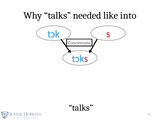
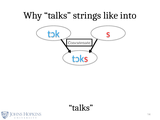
needed: needed -> strings (87, 15)
